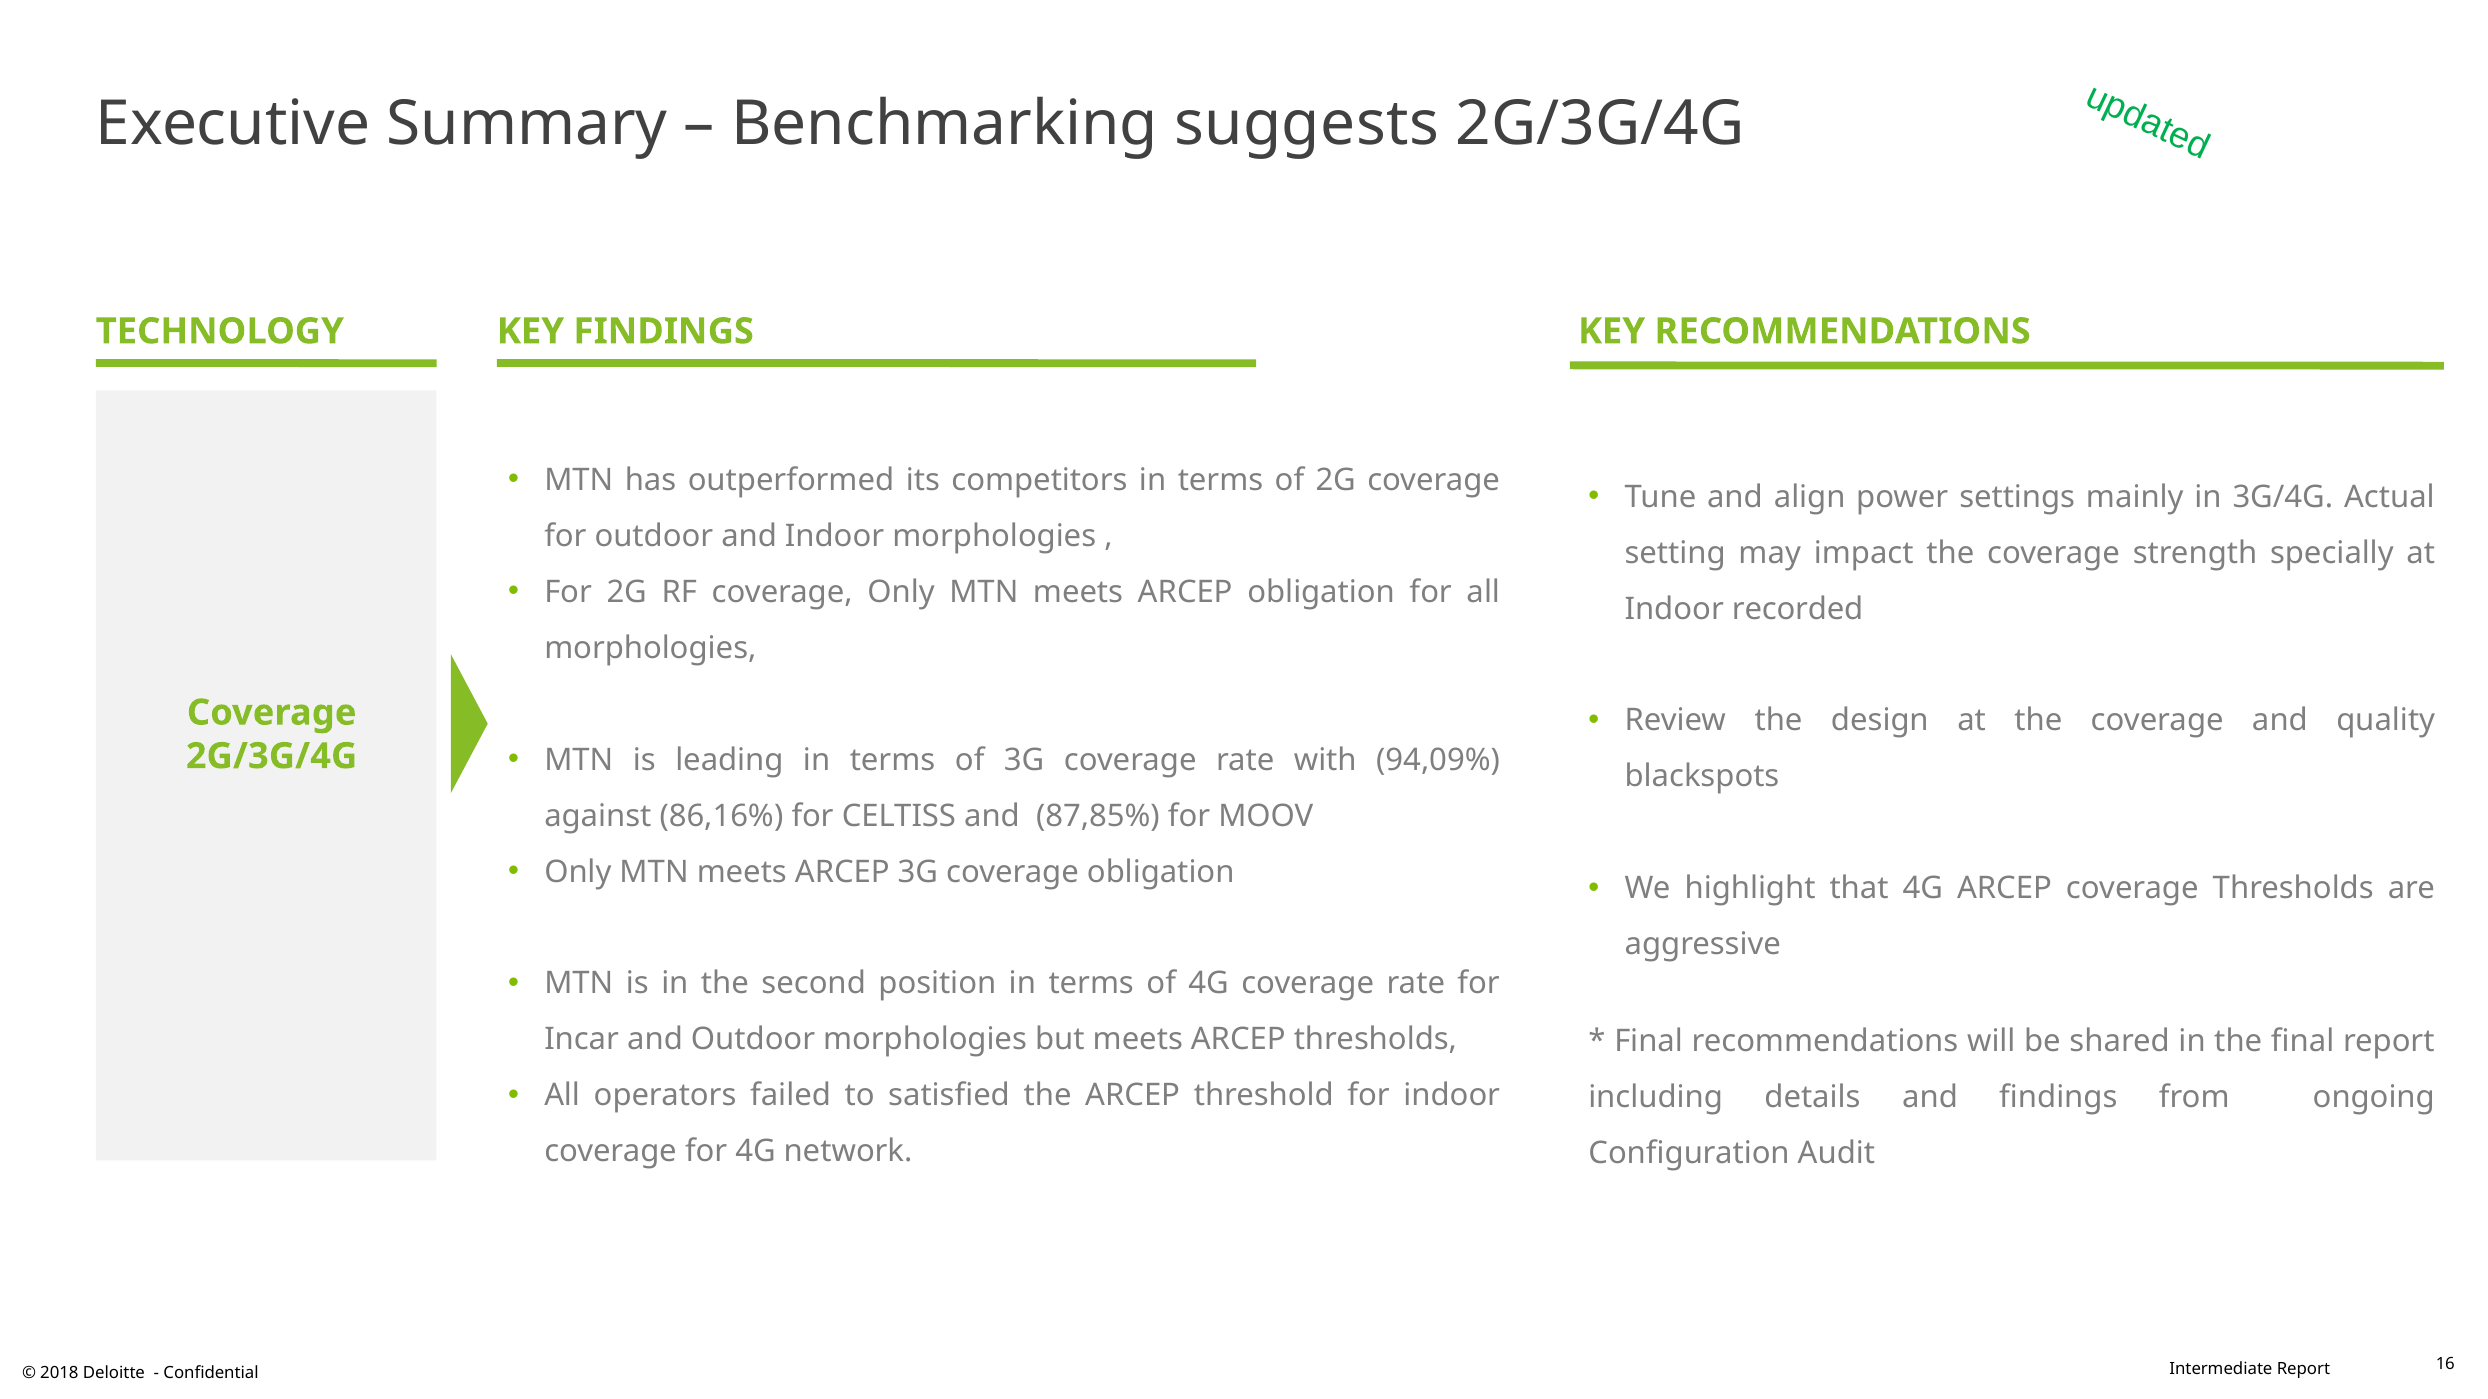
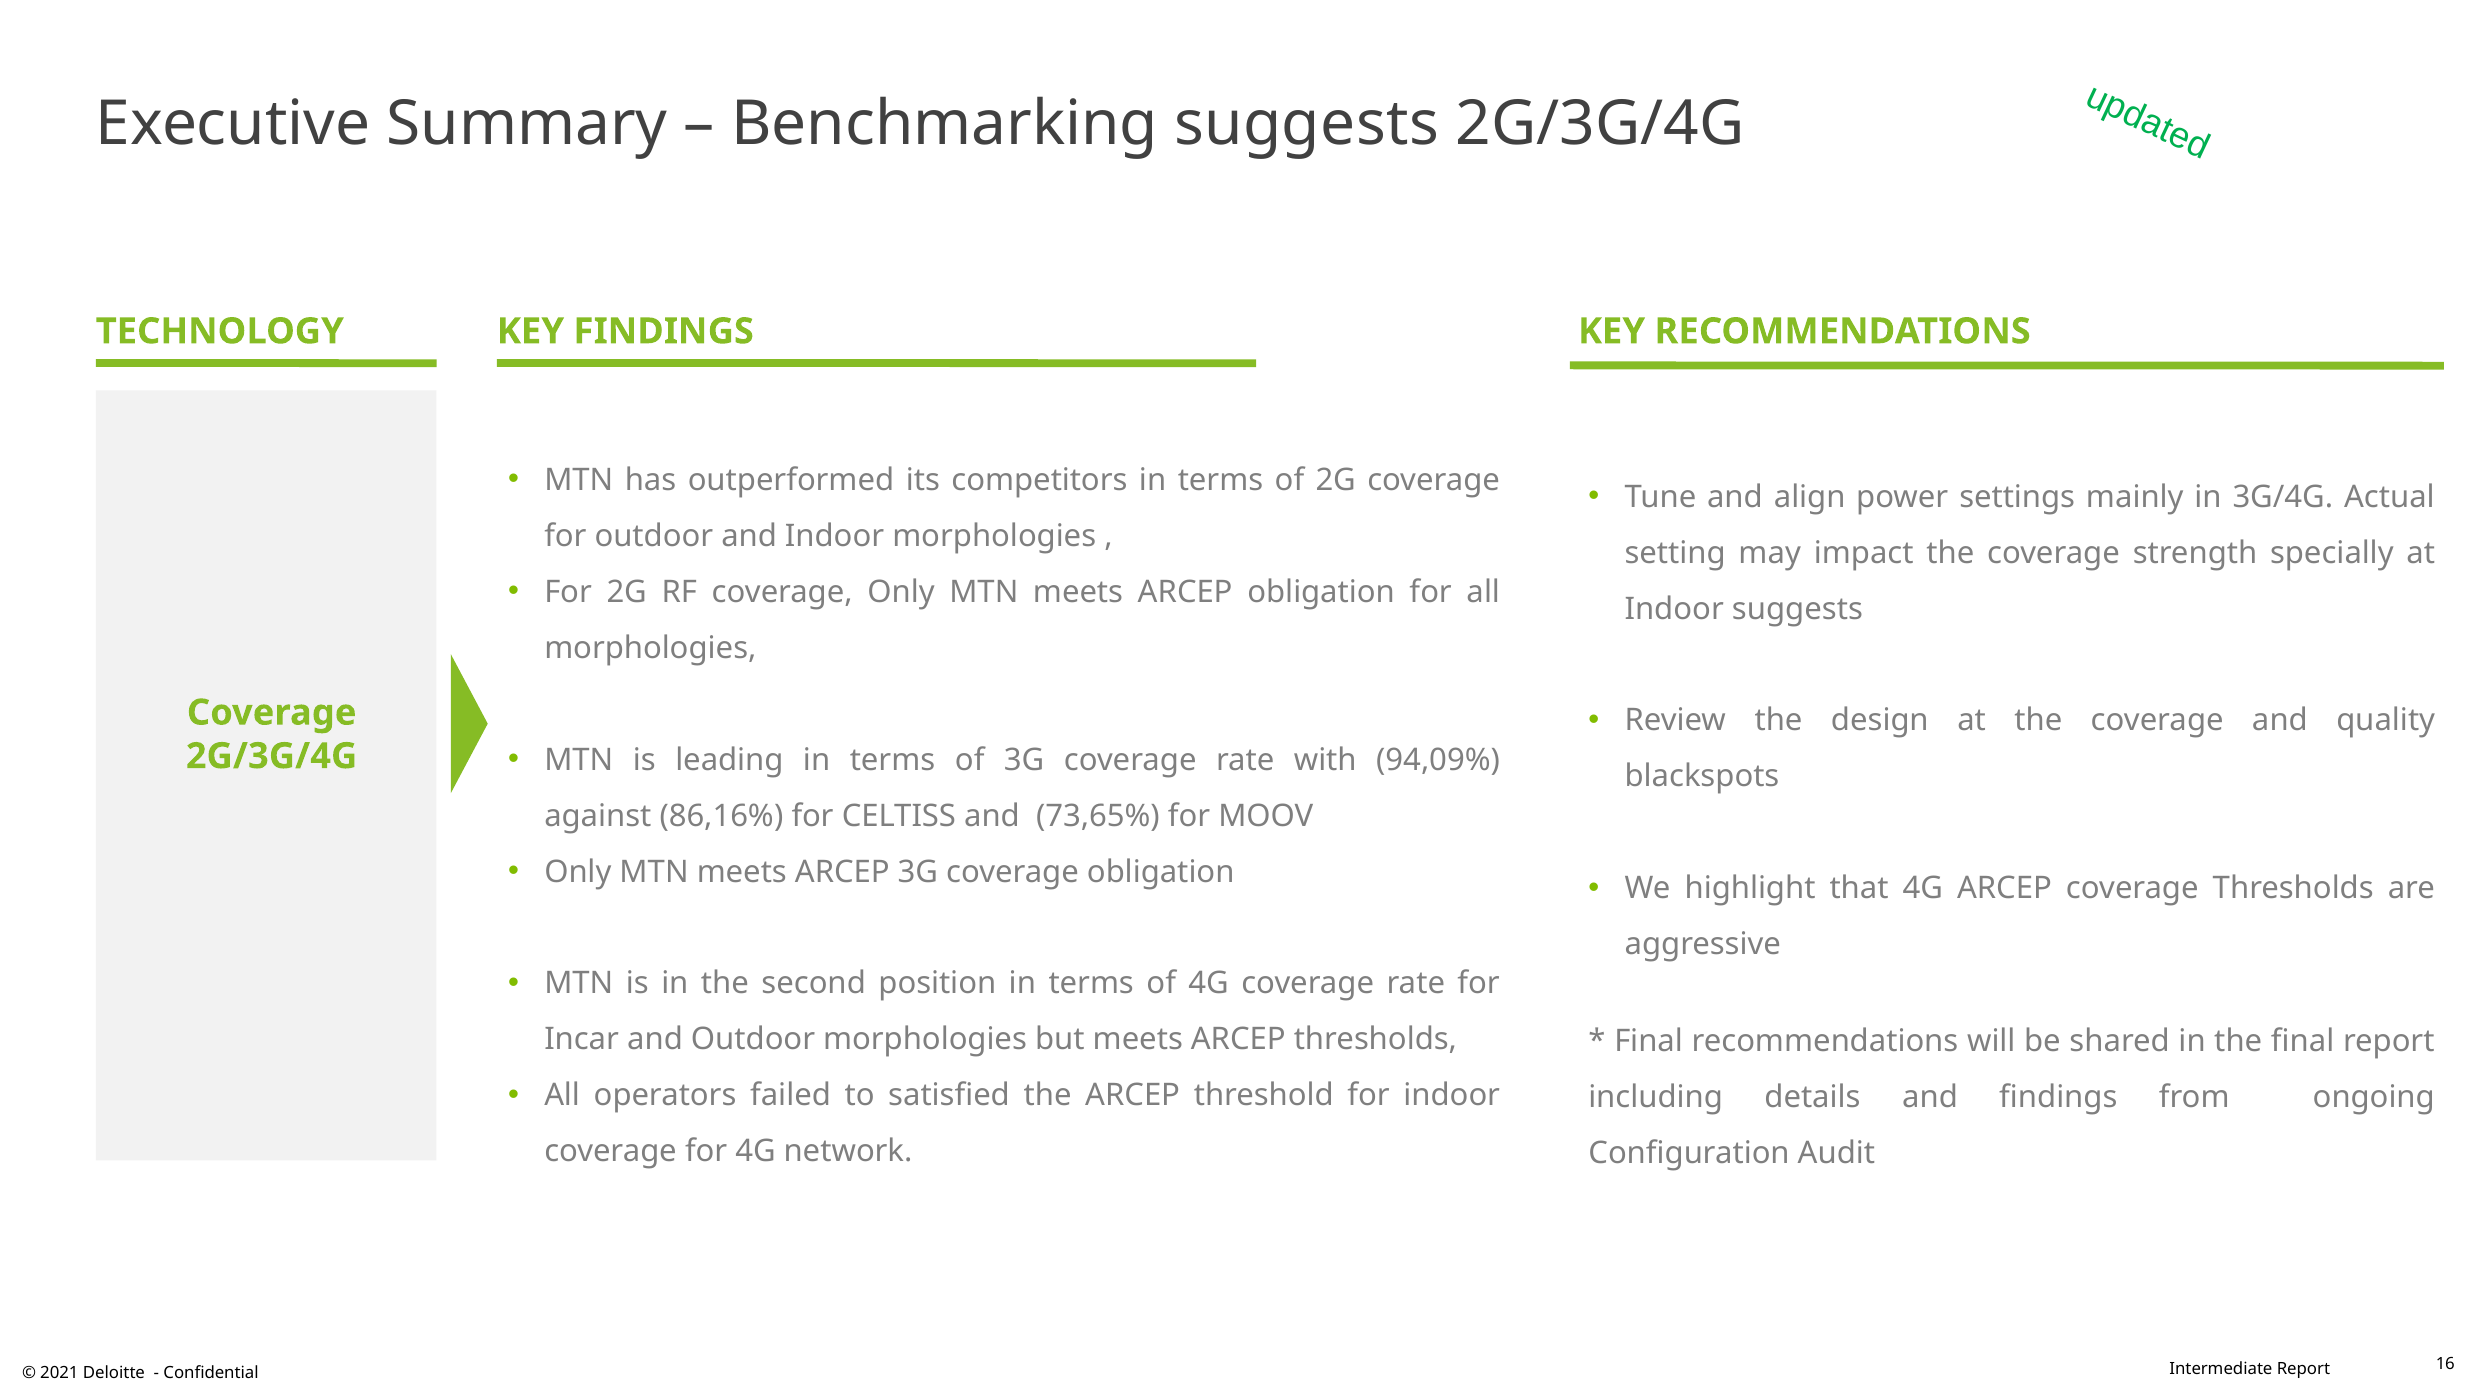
Indoor recorded: recorded -> suggests (1797, 609)
87,85%: 87,85% -> 73,65% (1098, 816)
2018: 2018 -> 2021 (59, 1374)
